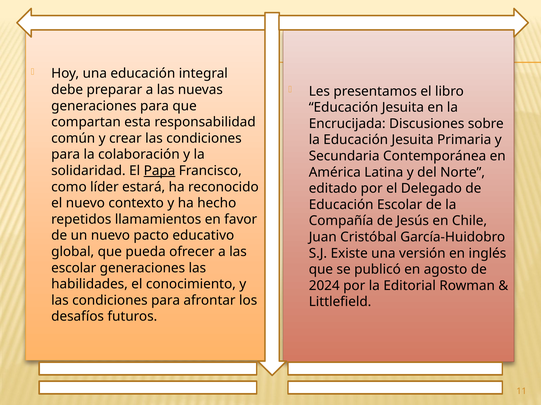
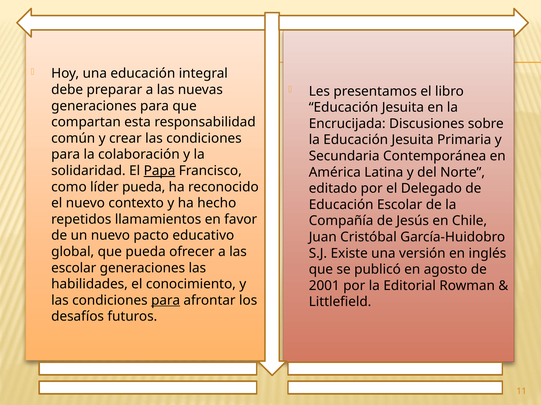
líder estará: estará -> pueda (144, 187)
2024: 2024 -> 2001 (324, 286)
para underline: none -> present (166, 301)
